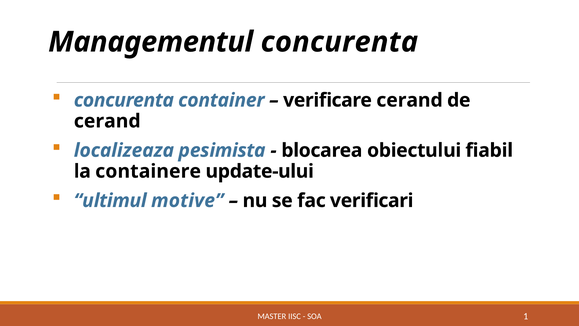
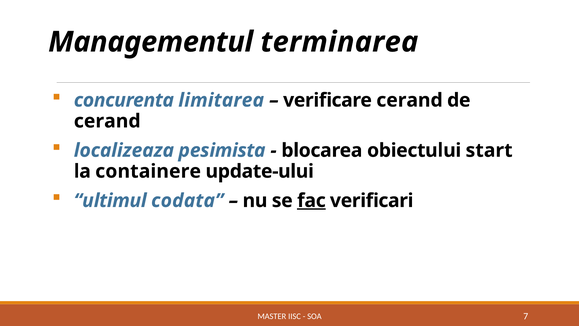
Managementul concurenta: concurenta -> terminarea (339, 42)
container: container -> limitarea (221, 100)
fiabil: fiabil -> start (489, 150)
motive: motive -> codata (187, 200)
fac underline: none -> present (311, 200)
1: 1 -> 7 (526, 316)
